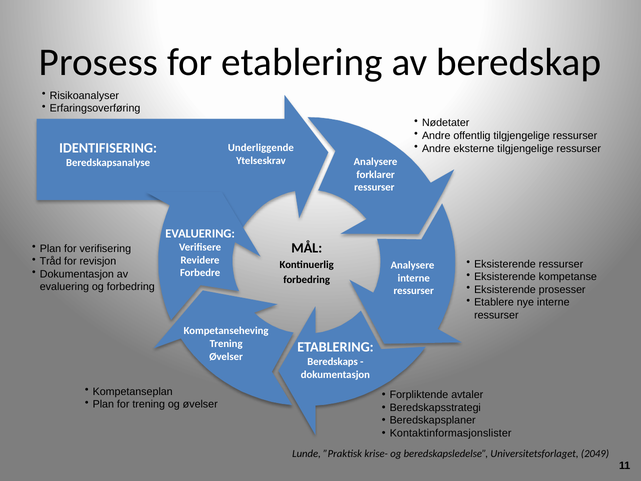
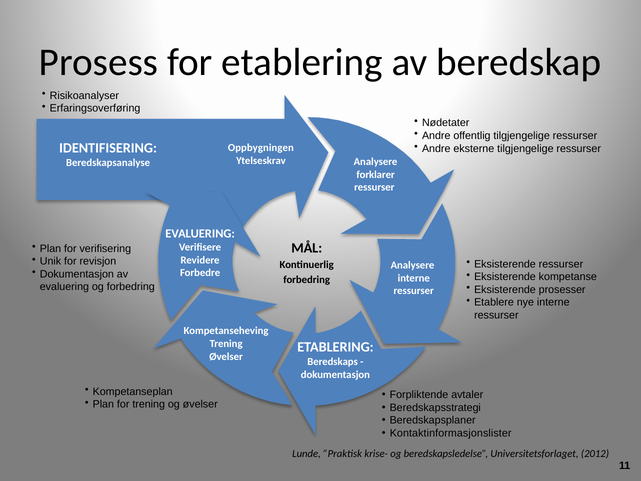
Underliggende: Underliggende -> Oppbygningen (261, 148)
Tråd: Tråd -> Unik (51, 261)
2049: 2049 -> 2012 (595, 453)
